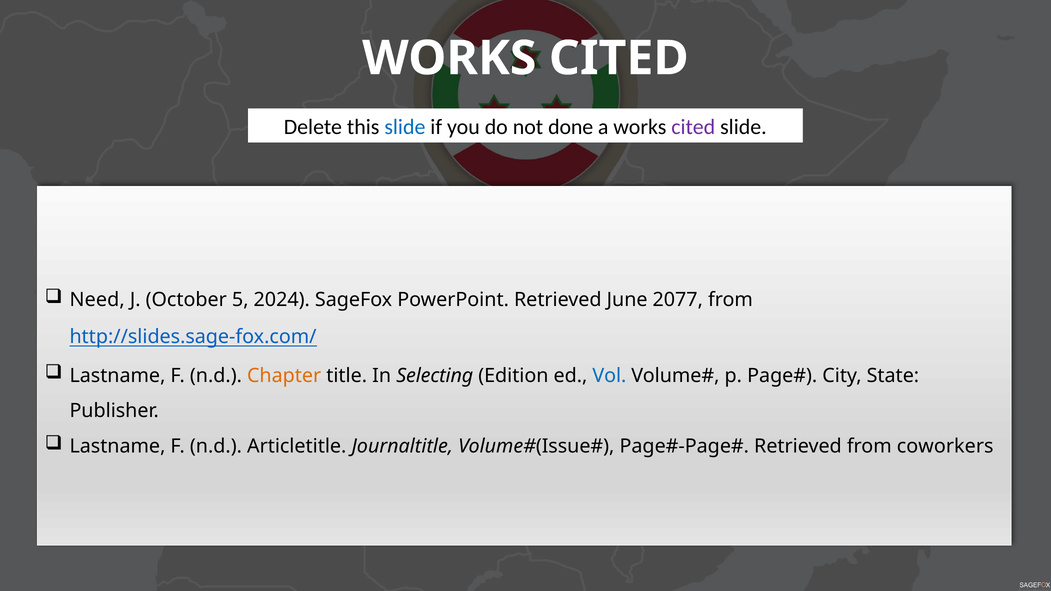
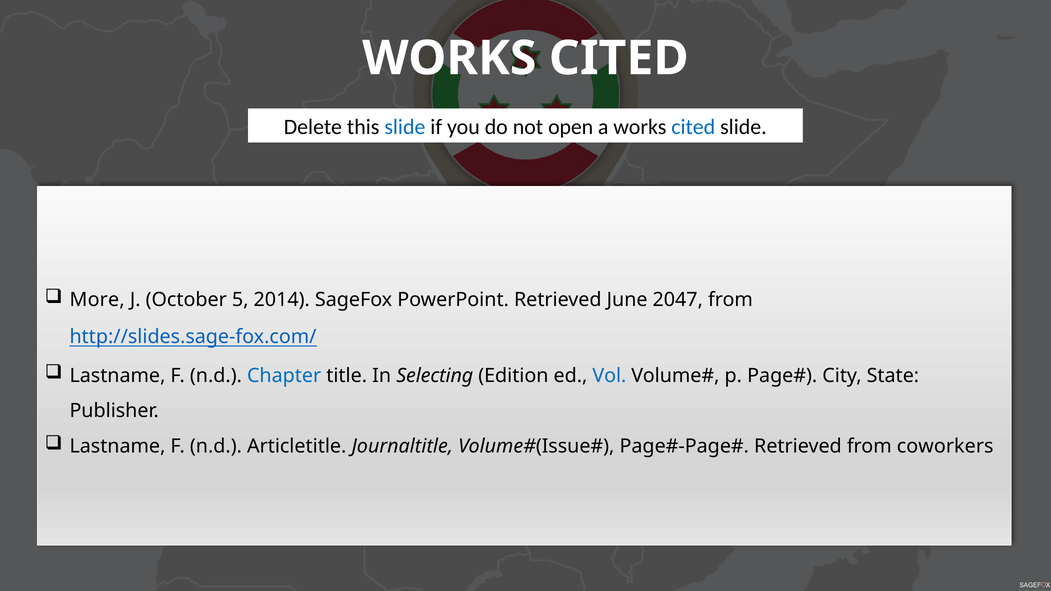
done: done -> open (571, 127)
cited colour: purple -> blue (693, 127)
Need: Need -> More (97, 300)
2024: 2024 -> 2014 (282, 300)
2077: 2077 -> 2047 (678, 300)
Chapter colour: orange -> blue (284, 376)
